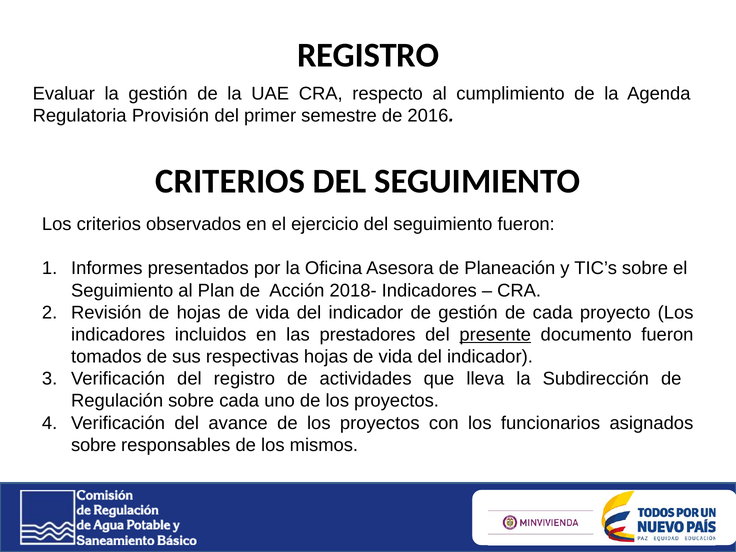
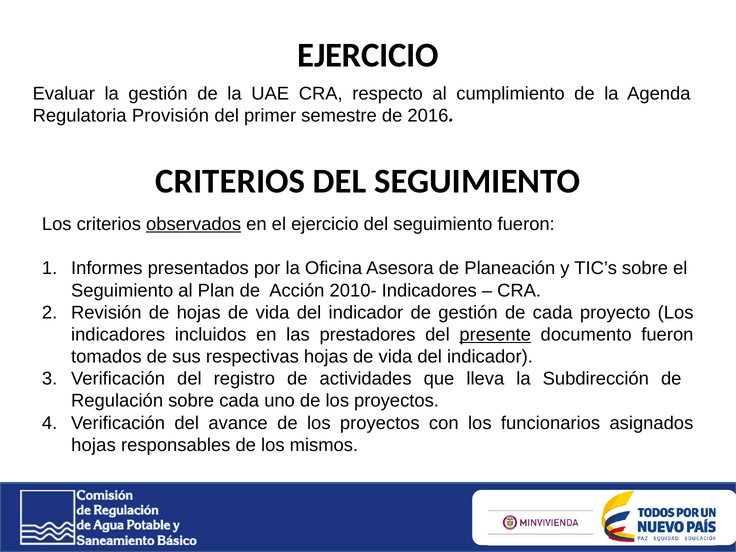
REGISTRO: REGISTRO -> EJERCICIO (368, 55)
observados underline: none -> present (194, 224)
2018-: 2018- -> 2010- (353, 290)
sobre: sobre -> hojas (93, 445)
